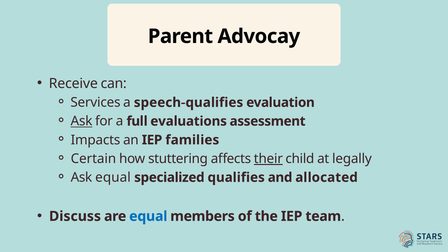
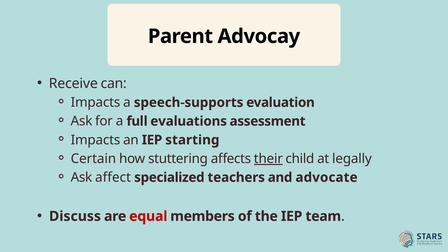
Services: Services -> Impacts (96, 102)
speech-qualifies: speech-qualifies -> speech-supports (189, 102)
Ask underline: present -> none (82, 121)
families: families -> starting (192, 140)
Ask equal: equal -> affect (113, 177)
qualifies: qualifies -> teachers (236, 177)
allocated: allocated -> advocate (327, 177)
equal colour: blue -> red (148, 216)
